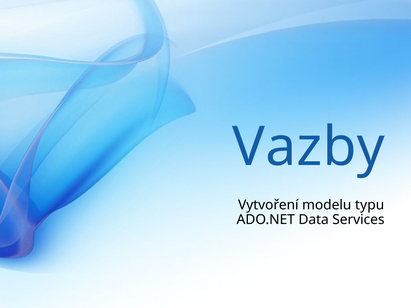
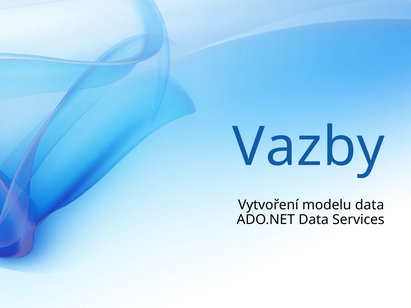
modelu typu: typu -> data (370, 205)
